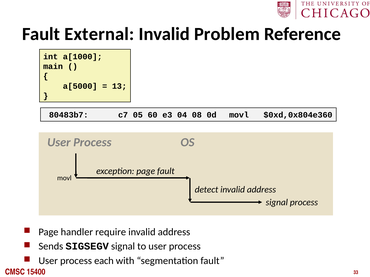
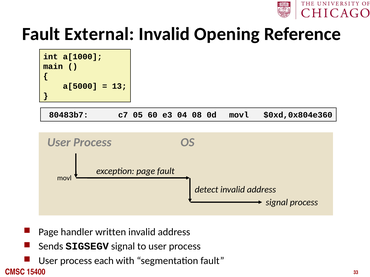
Problem: Problem -> Opening (227, 34)
require: require -> written (111, 232)
